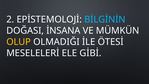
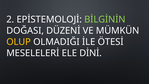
BİLGİNİN colour: light blue -> light green (105, 19)
İNSANA: İNSANA -> DÜZENİ (63, 31)
GİBİ: GİBİ -> DİNİ (91, 53)
